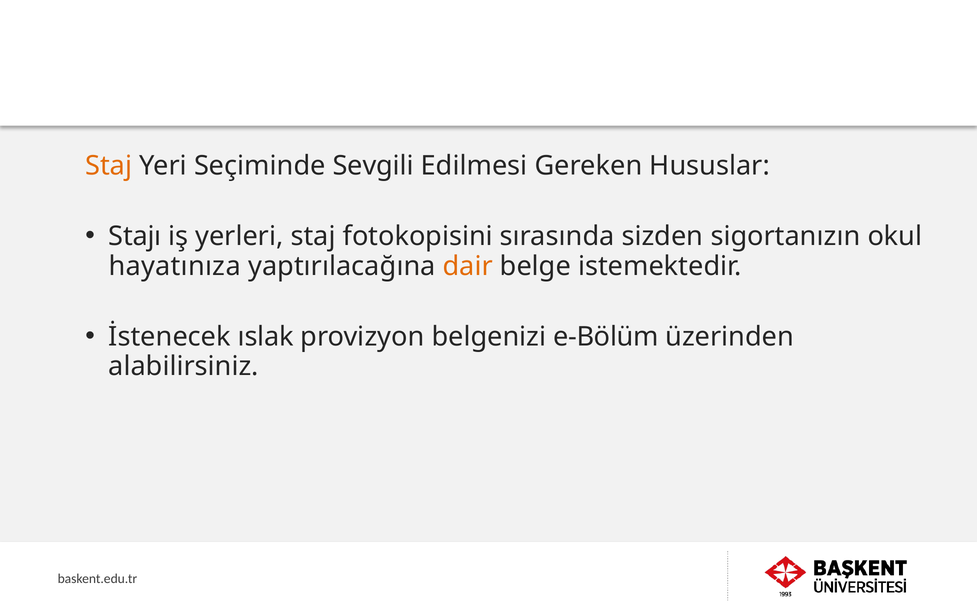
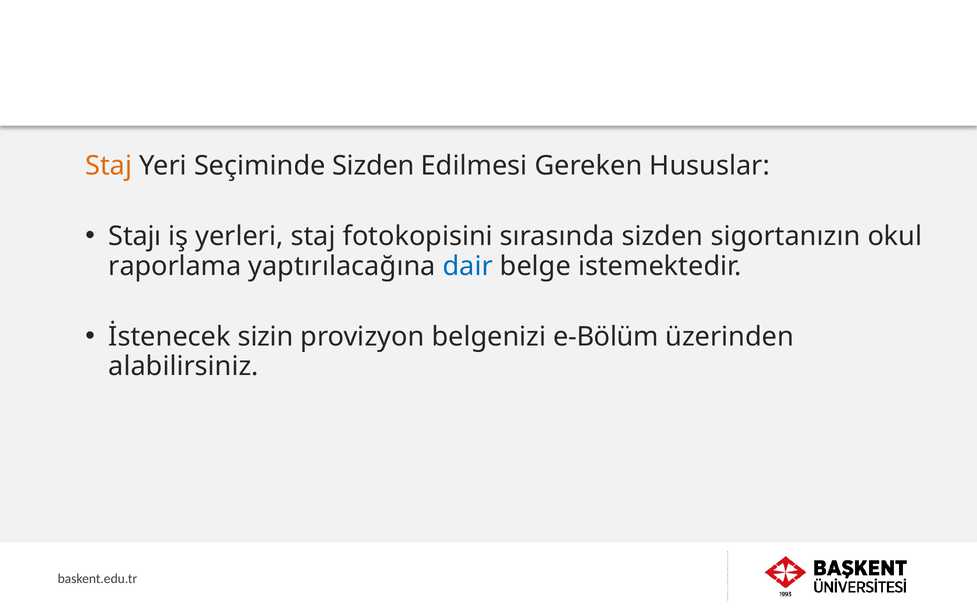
Seçiminde Sevgili: Sevgili -> Sizden (373, 166)
hayatınıza: hayatınıza -> raporlama (175, 267)
dair colour: orange -> blue (468, 267)
ıslak: ıslak -> sizin (266, 337)
